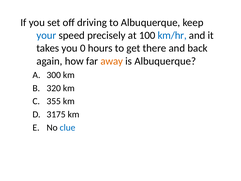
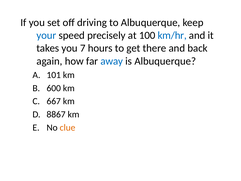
0: 0 -> 7 (83, 48)
away colour: orange -> blue (112, 61)
300: 300 -> 101 (54, 75)
320: 320 -> 600 (54, 88)
355: 355 -> 667 (54, 101)
3175: 3175 -> 8867 (56, 114)
clue colour: blue -> orange (67, 127)
